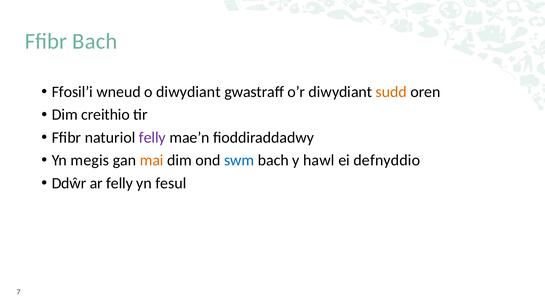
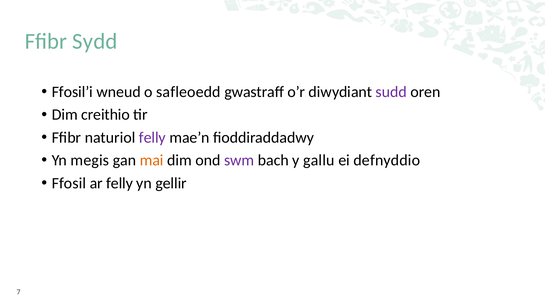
Ffibr Bach: Bach -> Sydd (95, 42)
o diwydiant: diwydiant -> safleoedd (188, 92)
sudd colour: orange -> purple (391, 92)
swm colour: blue -> purple (239, 161)
hawl: hawl -> gallu (319, 161)
Ddŵr: Ddŵr -> Ffosil (69, 184)
fesul: fesul -> gellir (171, 184)
